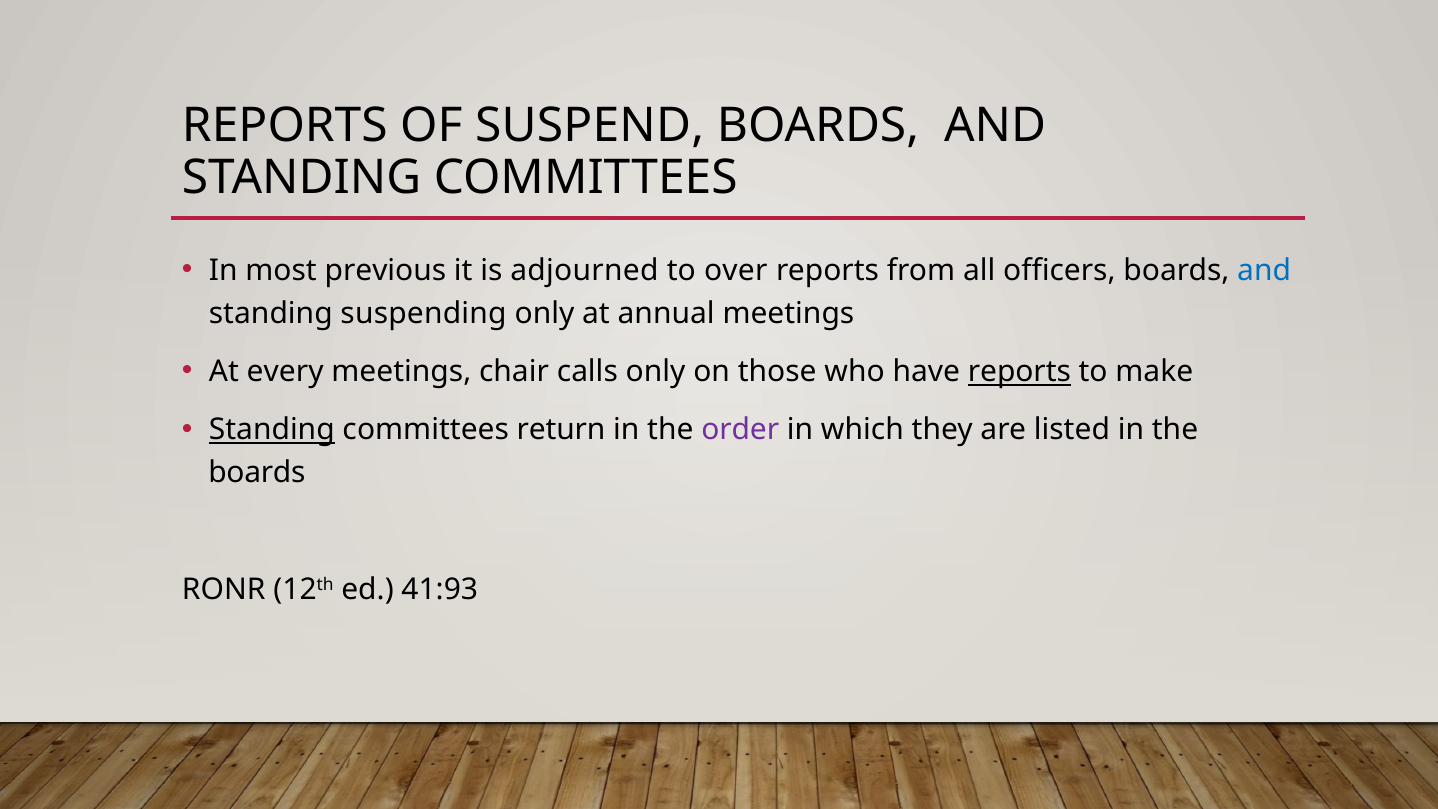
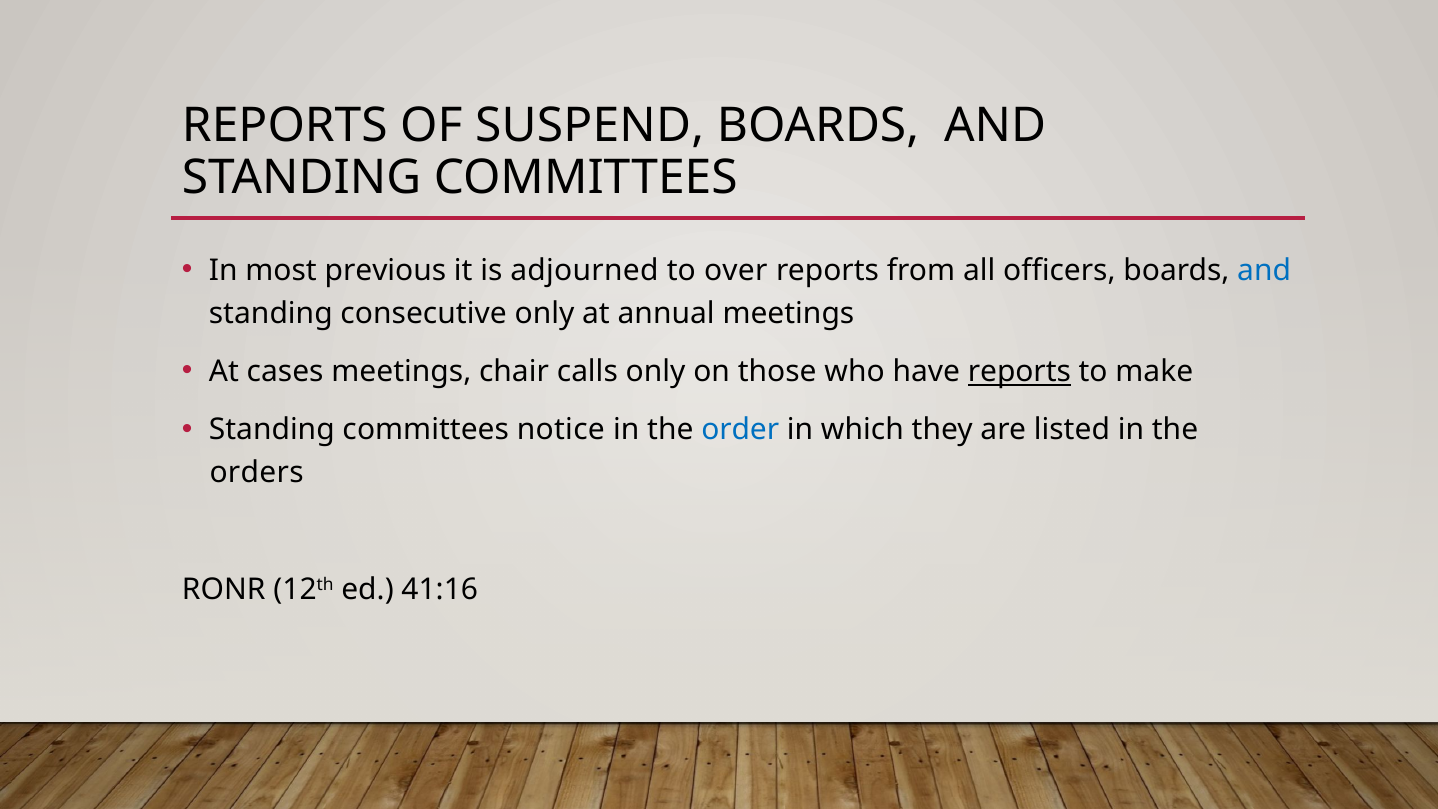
suspending: suspending -> consecutive (424, 314)
every: every -> cases (285, 372)
Standing underline: present -> none (272, 430)
return: return -> notice (561, 430)
order colour: purple -> blue (740, 430)
boards: boards -> orders (257, 473)
41:93: 41:93 -> 41:16 (440, 589)
